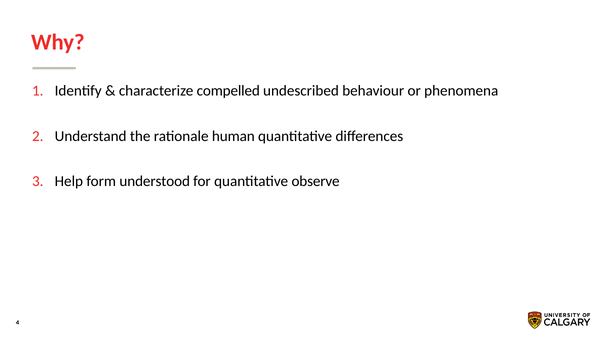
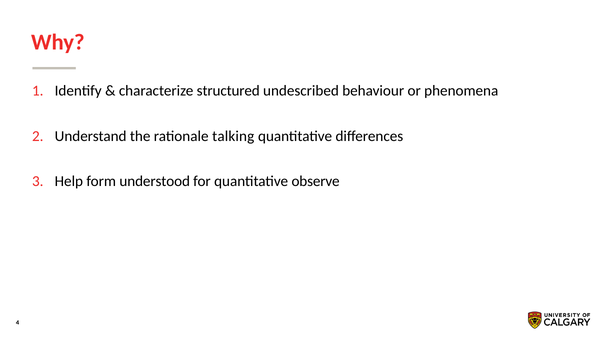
compelled: compelled -> structured (228, 91)
human: human -> talking (233, 136)
